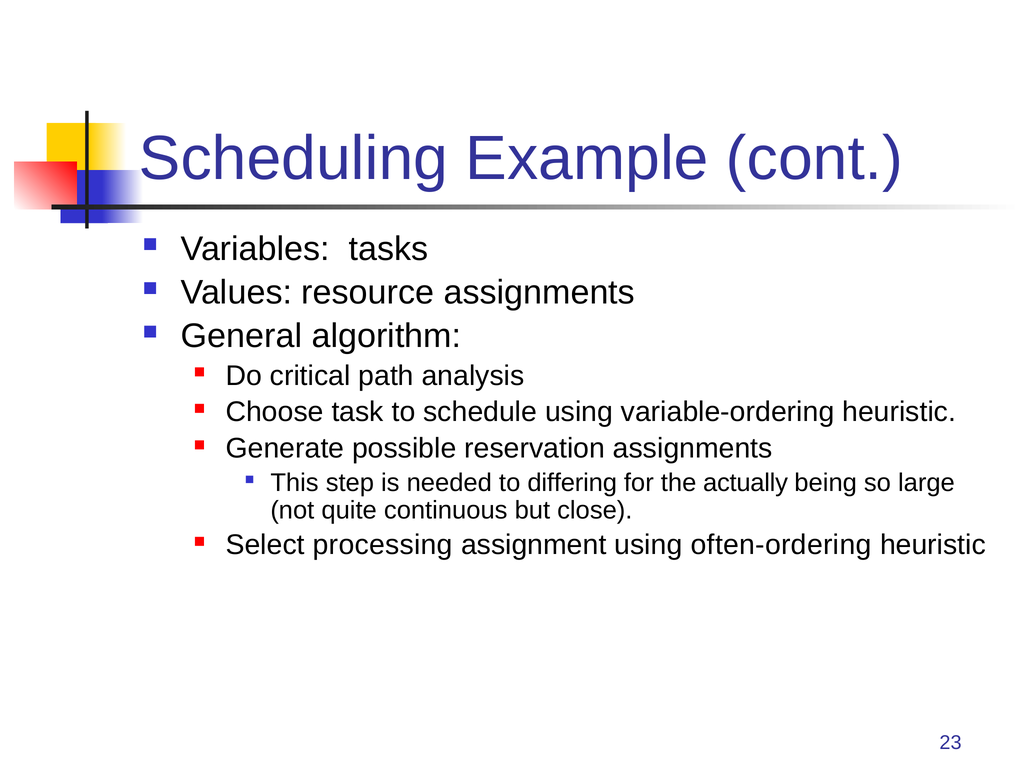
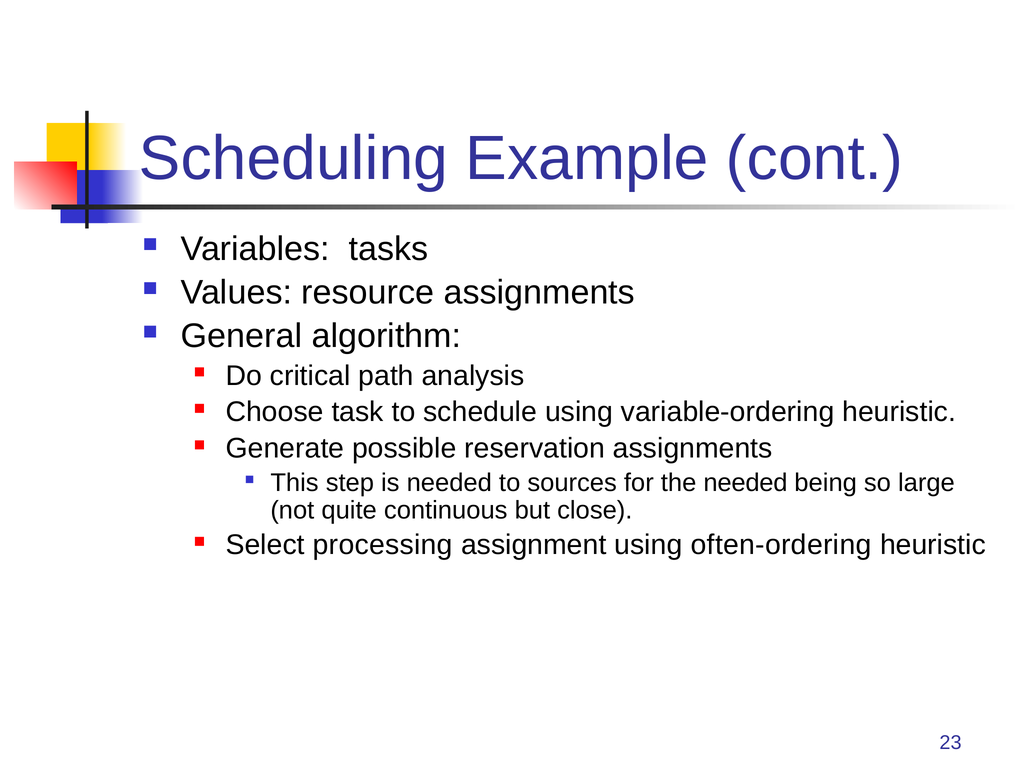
differing: differing -> sources (572, 483)
the actually: actually -> needed (746, 483)
